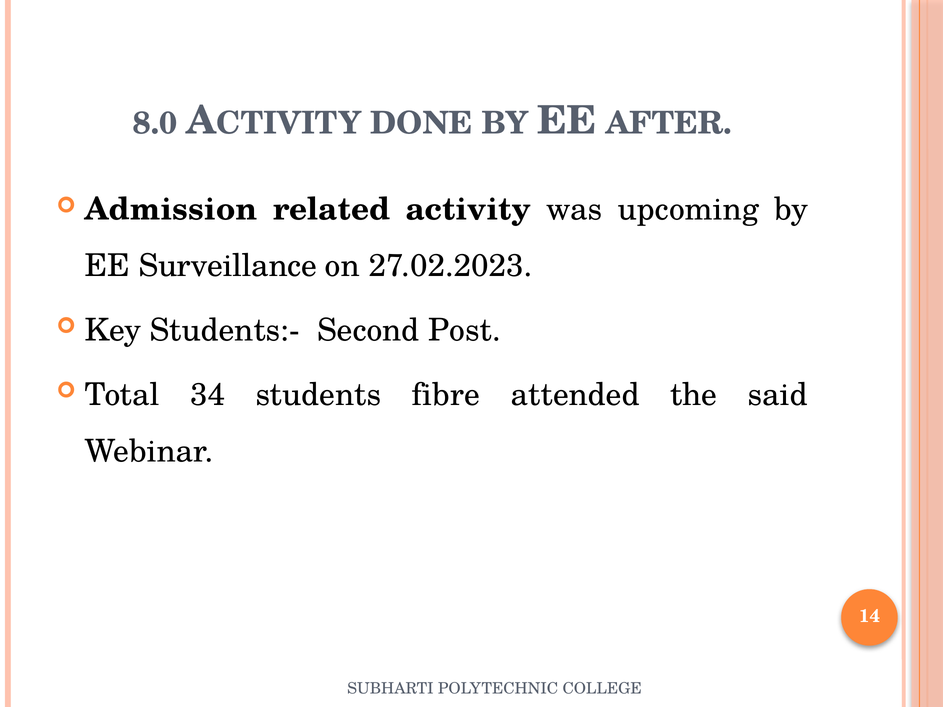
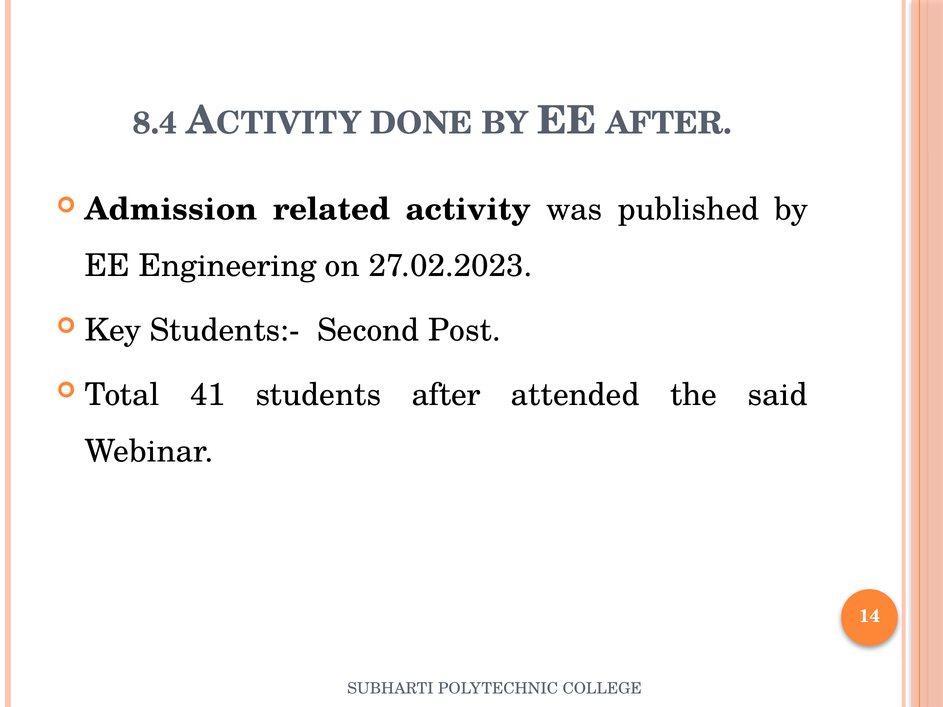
8.0: 8.0 -> 8.4 (155, 123)
upcoming: upcoming -> published (688, 210)
Surveillance: Surveillance -> Engineering (228, 266)
34: 34 -> 41 (208, 395)
students fibre: fibre -> after (446, 395)
